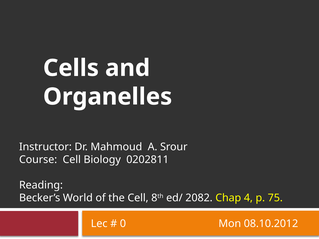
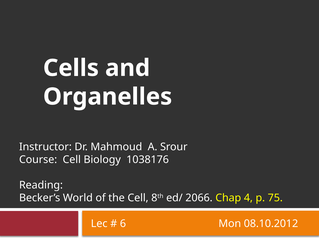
0202811: 0202811 -> 1038176 (148, 160)
2082: 2082 -> 2066 (199, 198)
0: 0 -> 6 (123, 224)
